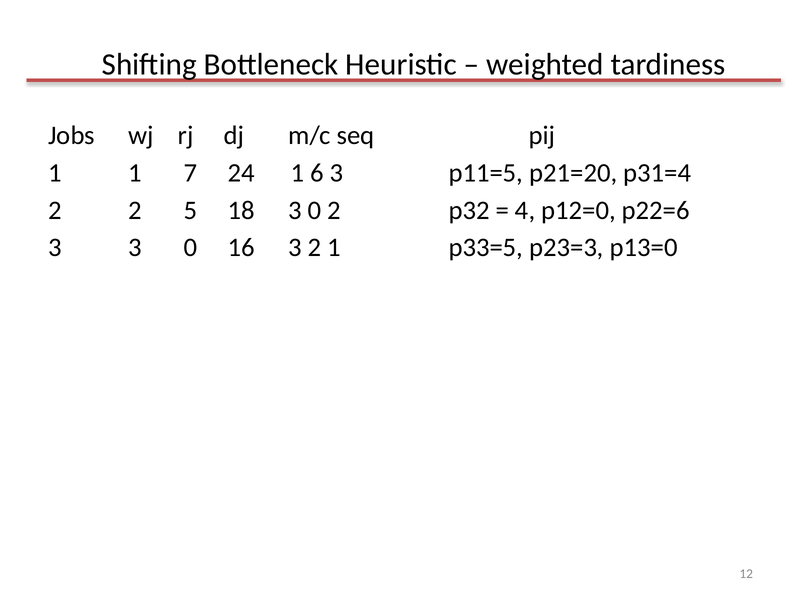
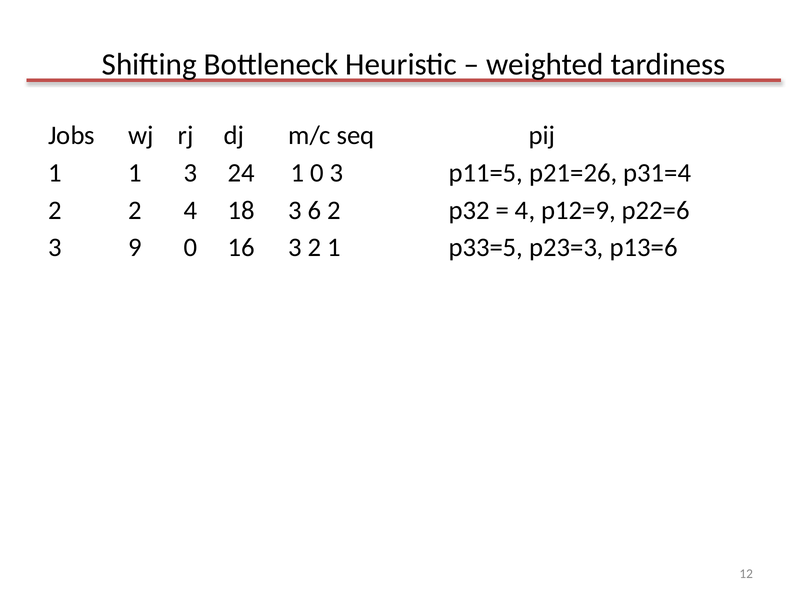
1 7: 7 -> 3 (191, 173)
1 6: 6 -> 0 (317, 173)
p21=20: p21=20 -> p21=26 (573, 173)
2 5: 5 -> 4 (191, 210)
18 3 0: 0 -> 6 (315, 210)
p12=0: p12=0 -> p12=9 (578, 210)
3 3: 3 -> 9 (135, 247)
p13=0: p13=0 -> p13=6 (644, 247)
